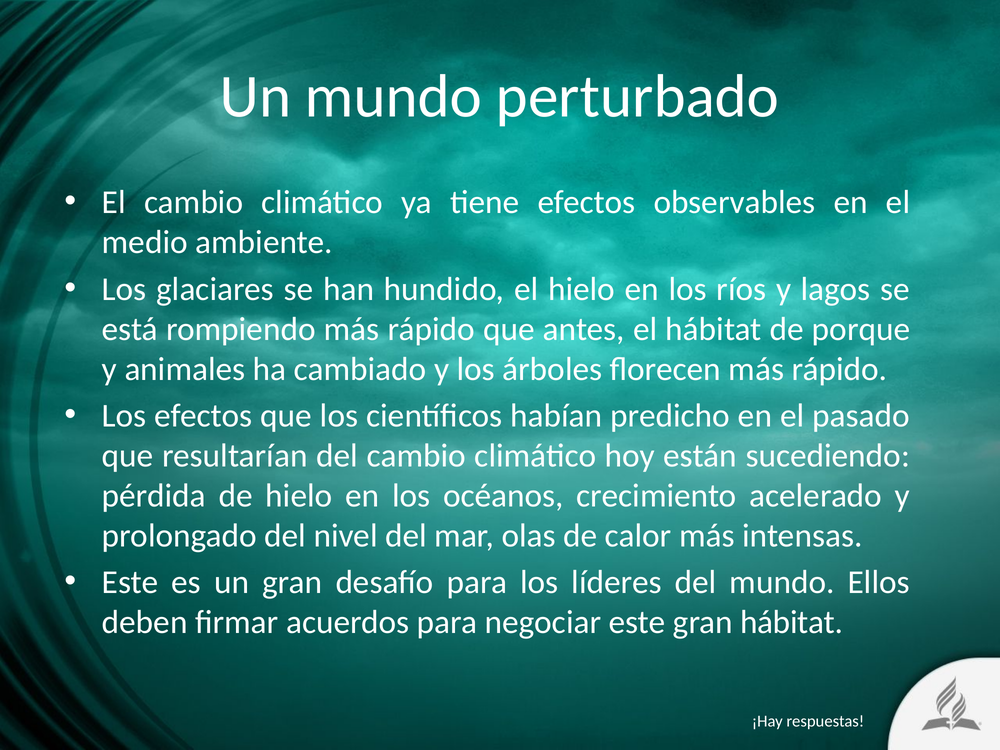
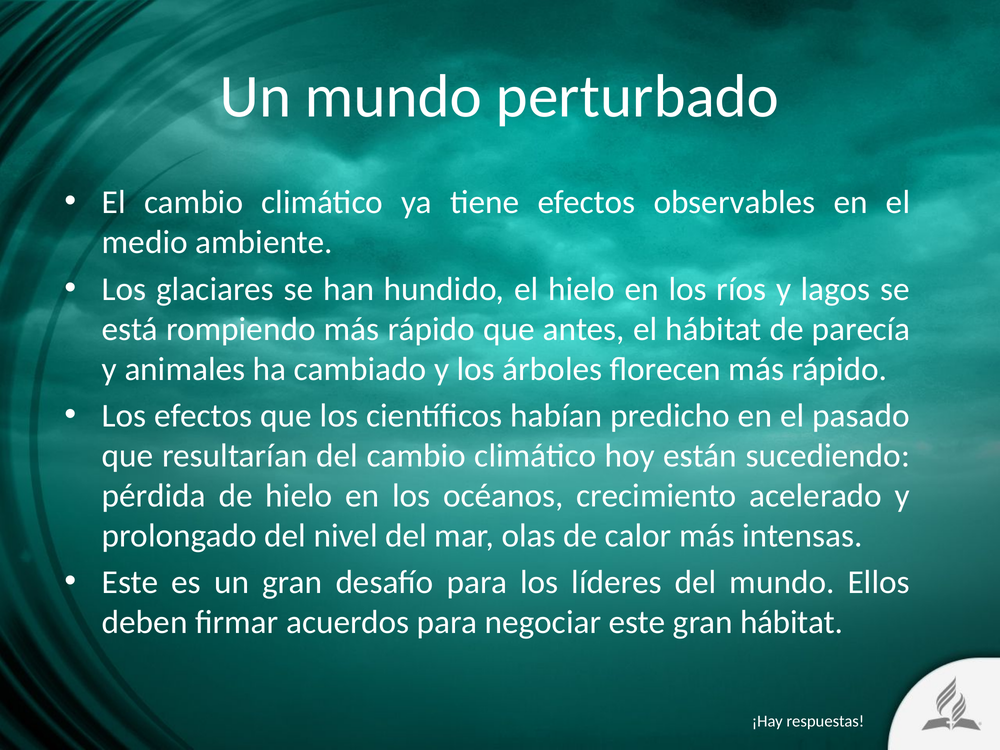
porque: porque -> parecía (861, 329)
